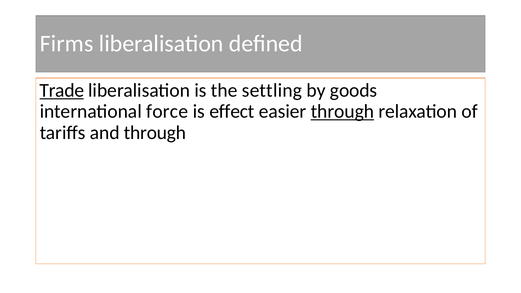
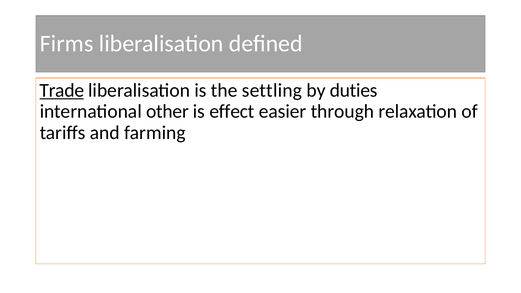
goods: goods -> duties (354, 90)
force: force -> other (167, 111)
through underline: present -> none (342, 111)
and through: through -> farming (155, 133)
